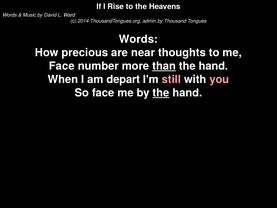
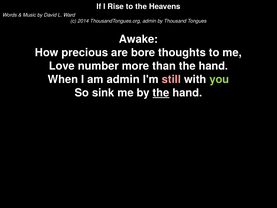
Words: Words -> Awake (138, 39)
near: near -> bore (143, 53)
Face: Face -> Love (62, 66)
than underline: present -> none (164, 66)
am depart: depart -> admin (123, 79)
you colour: pink -> light green (219, 79)
So face: face -> sink (103, 93)
